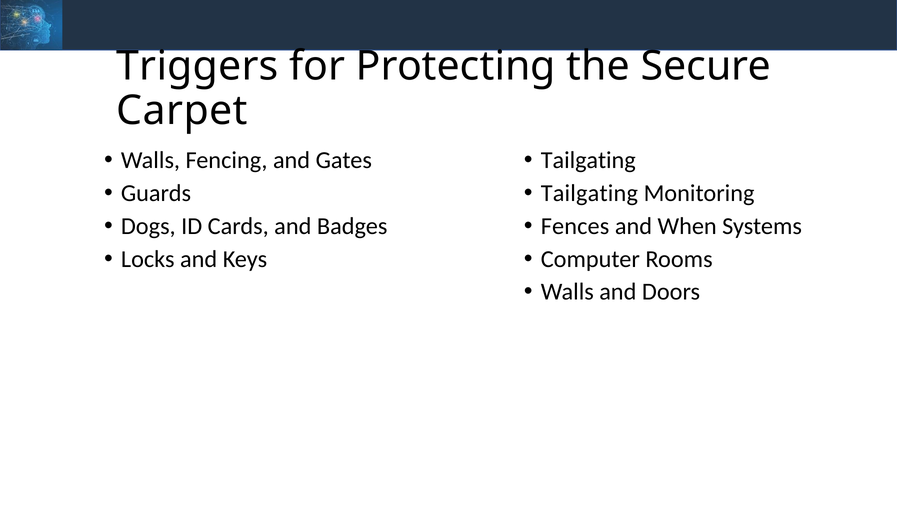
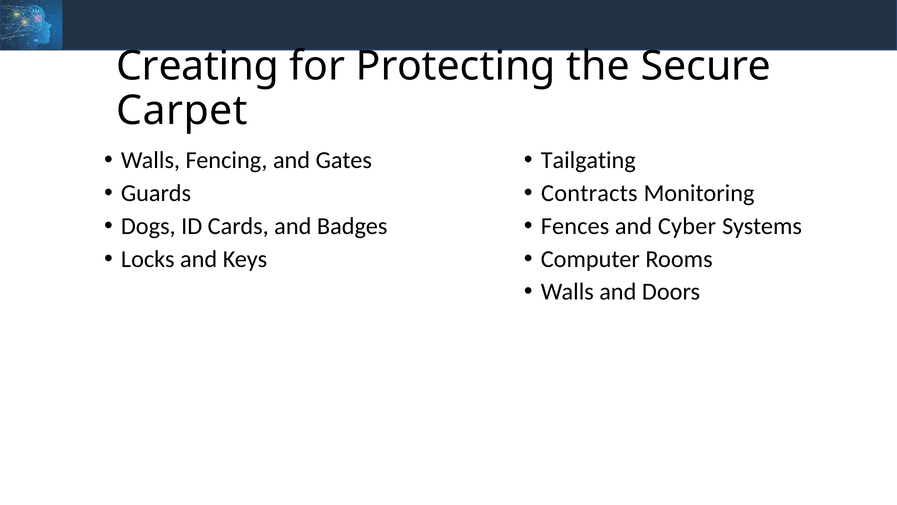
Triggers: Triggers -> Creating (198, 66)
Tailgating: Tailgating -> Contracts (589, 193)
When: When -> Cyber (687, 226)
